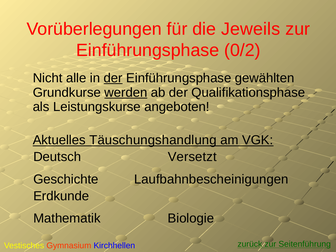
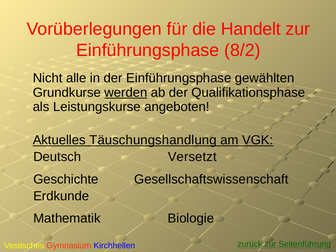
Jeweils: Jeweils -> Handelt (251, 29)
0/2: 0/2 -> 8/2 (242, 50)
der underline: present -> none (113, 78)
Laufbahnbescheinigungen: Laufbahnbescheinigungen -> Gesellschaftswissenschaft (211, 179)
